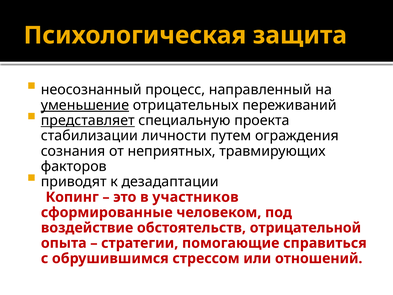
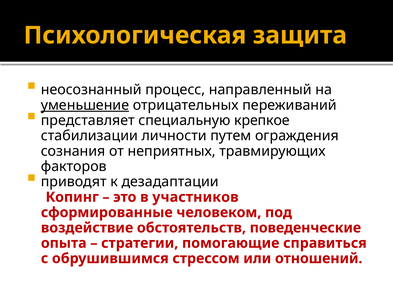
представляет underline: present -> none (88, 120)
проекта: проекта -> крепкое (262, 120)
отрицательной: отрицательной -> поведенческие (305, 228)
